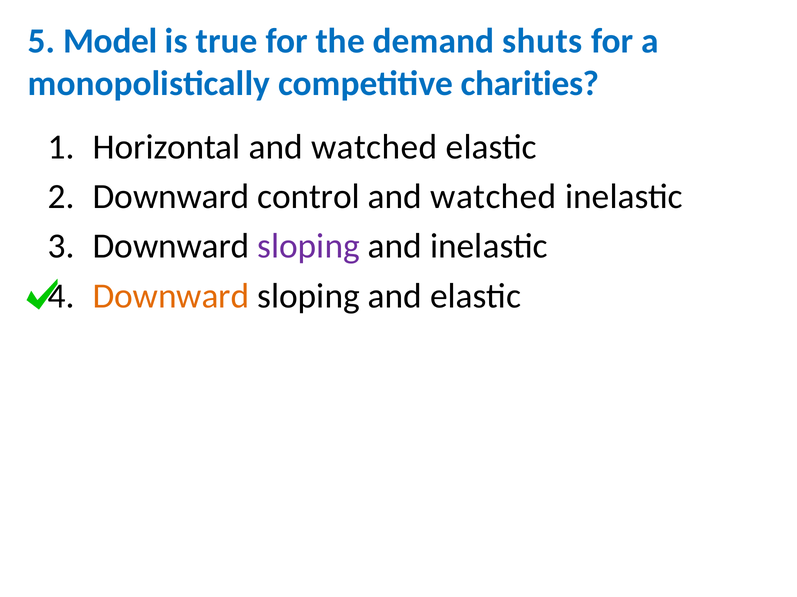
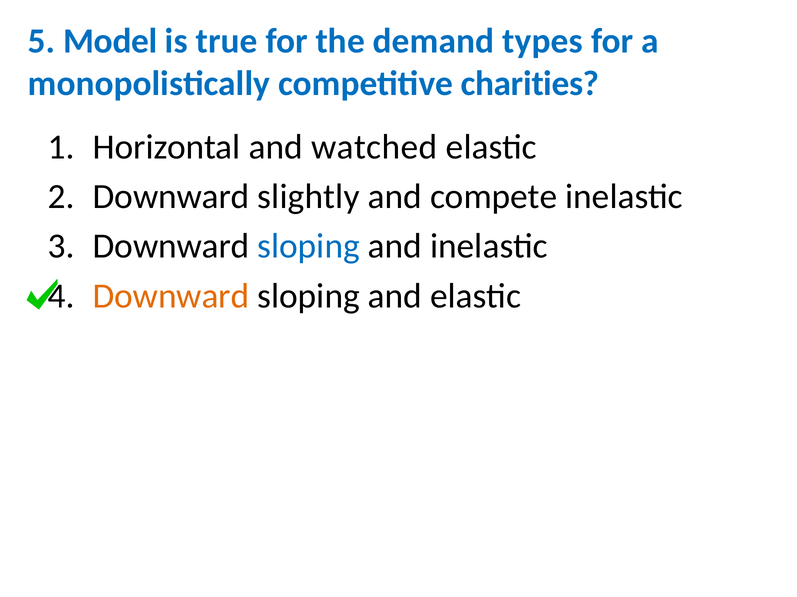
shuts: shuts -> types (542, 41)
control: control -> slightly (308, 197)
watched: watched -> compete (494, 197)
sloping colour: purple -> blue (309, 247)
